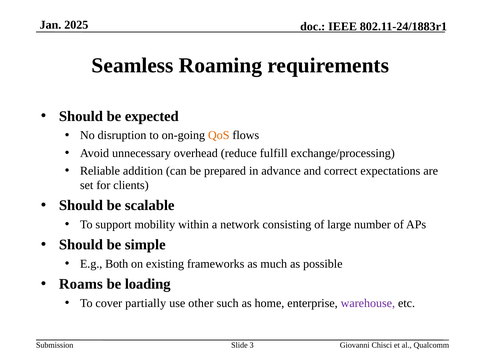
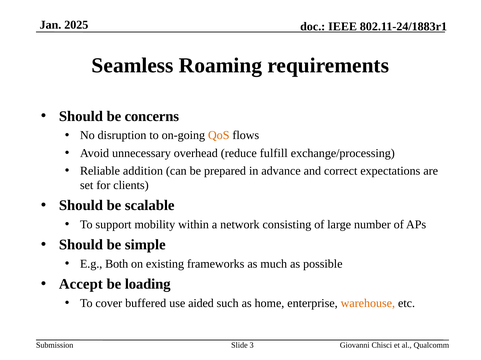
expected: expected -> concerns (152, 116)
Roams: Roams -> Accept (81, 285)
partially: partially -> buffered (146, 304)
other: other -> aided (201, 304)
warehouse colour: purple -> orange (368, 304)
